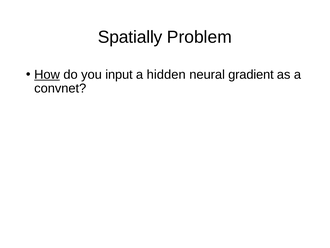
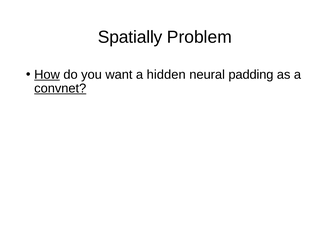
input: input -> want (119, 74)
gradient: gradient -> padding (251, 74)
convnet underline: none -> present (60, 88)
